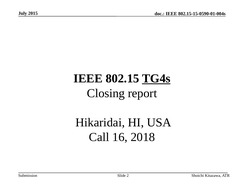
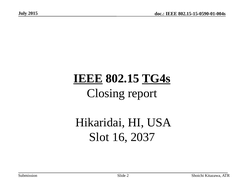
IEEE underline: none -> present (88, 79)
Call: Call -> Slot (99, 137)
2018: 2018 -> 2037 (143, 137)
